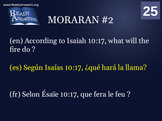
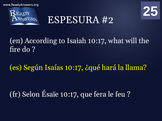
MORARAN: MORARAN -> ESPESURA (73, 20)
